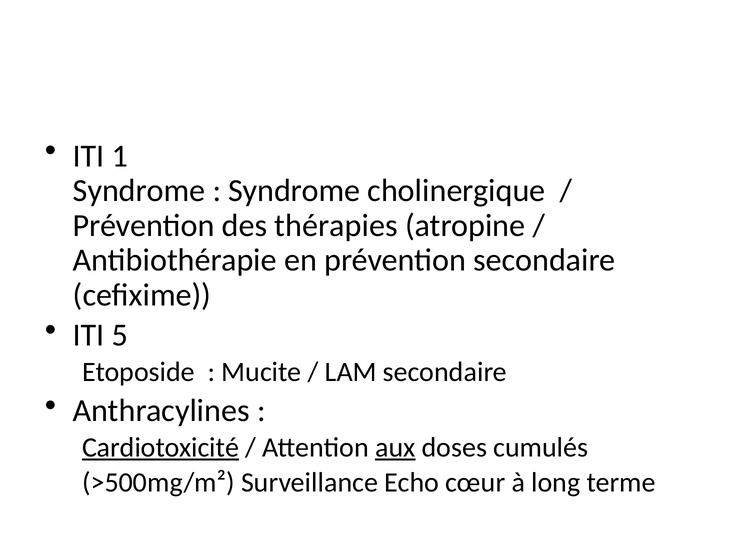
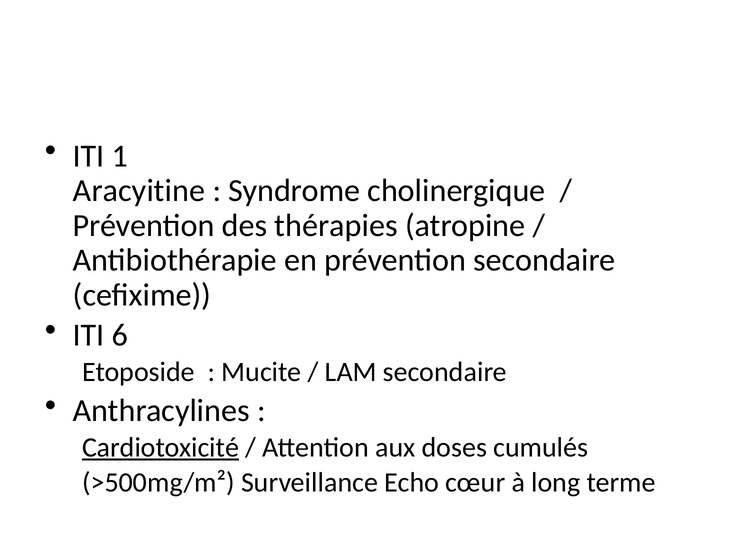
Syndrome: Syndrome -> Aracyitine (139, 191)
5: 5 -> 6 (120, 335)
aux underline: present -> none (395, 448)
